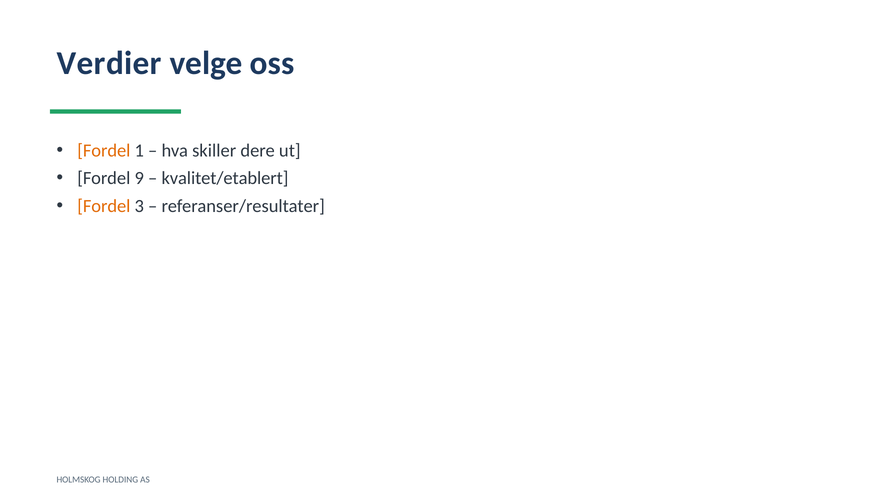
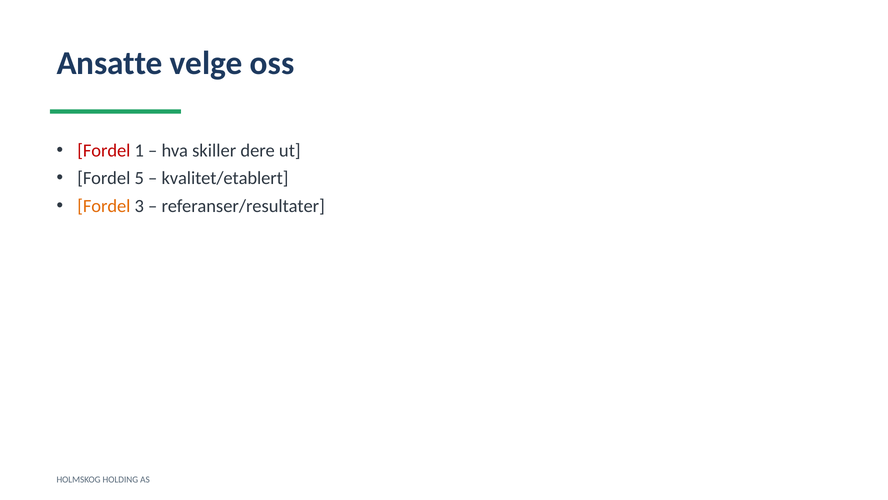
Verdier: Verdier -> Ansatte (110, 63)
Fordel colour: orange -> red (104, 150)
9: 9 -> 5 (139, 178)
